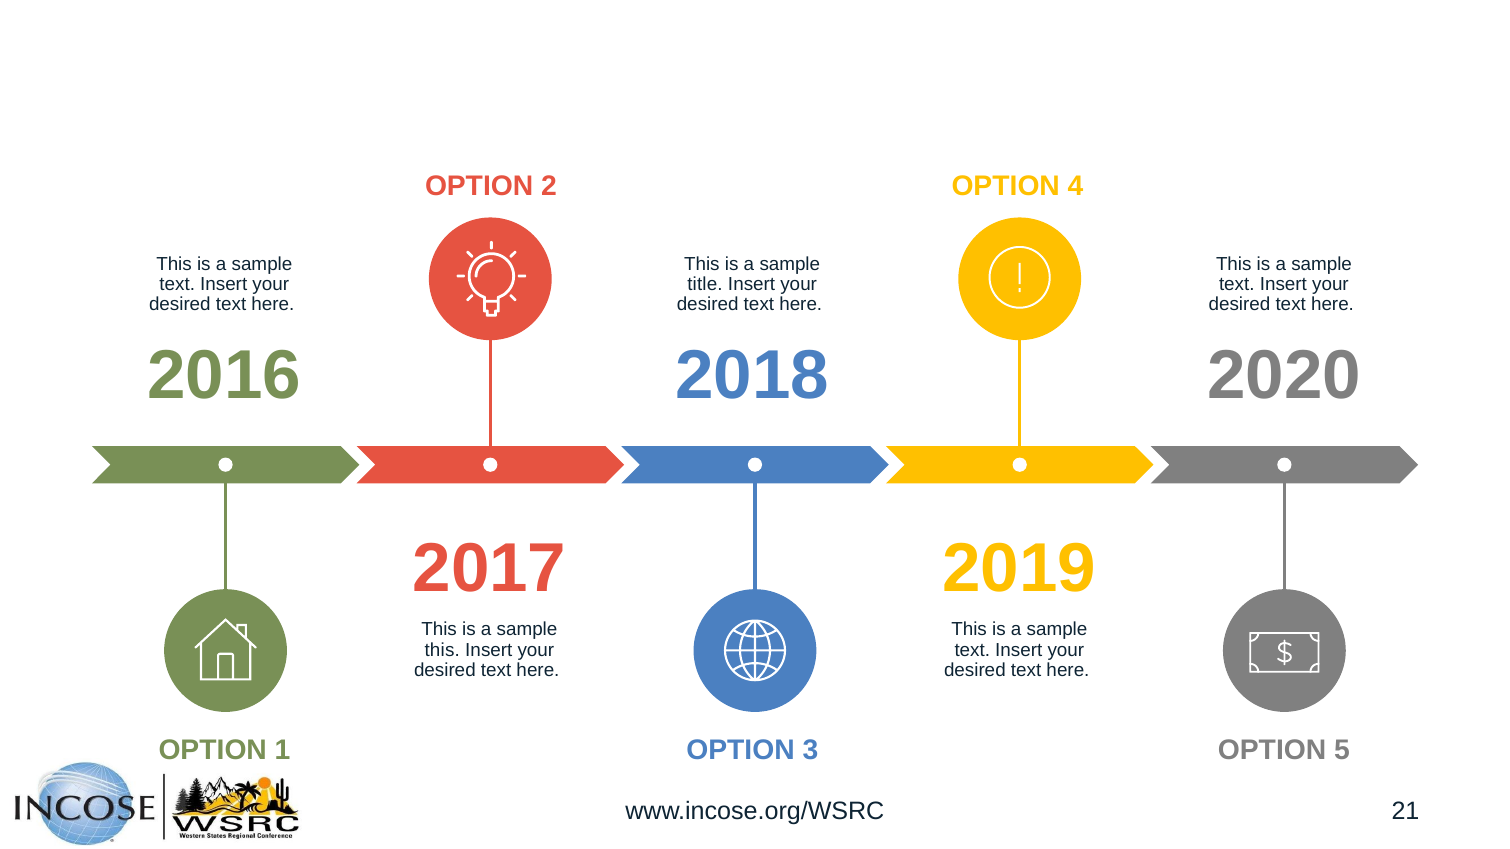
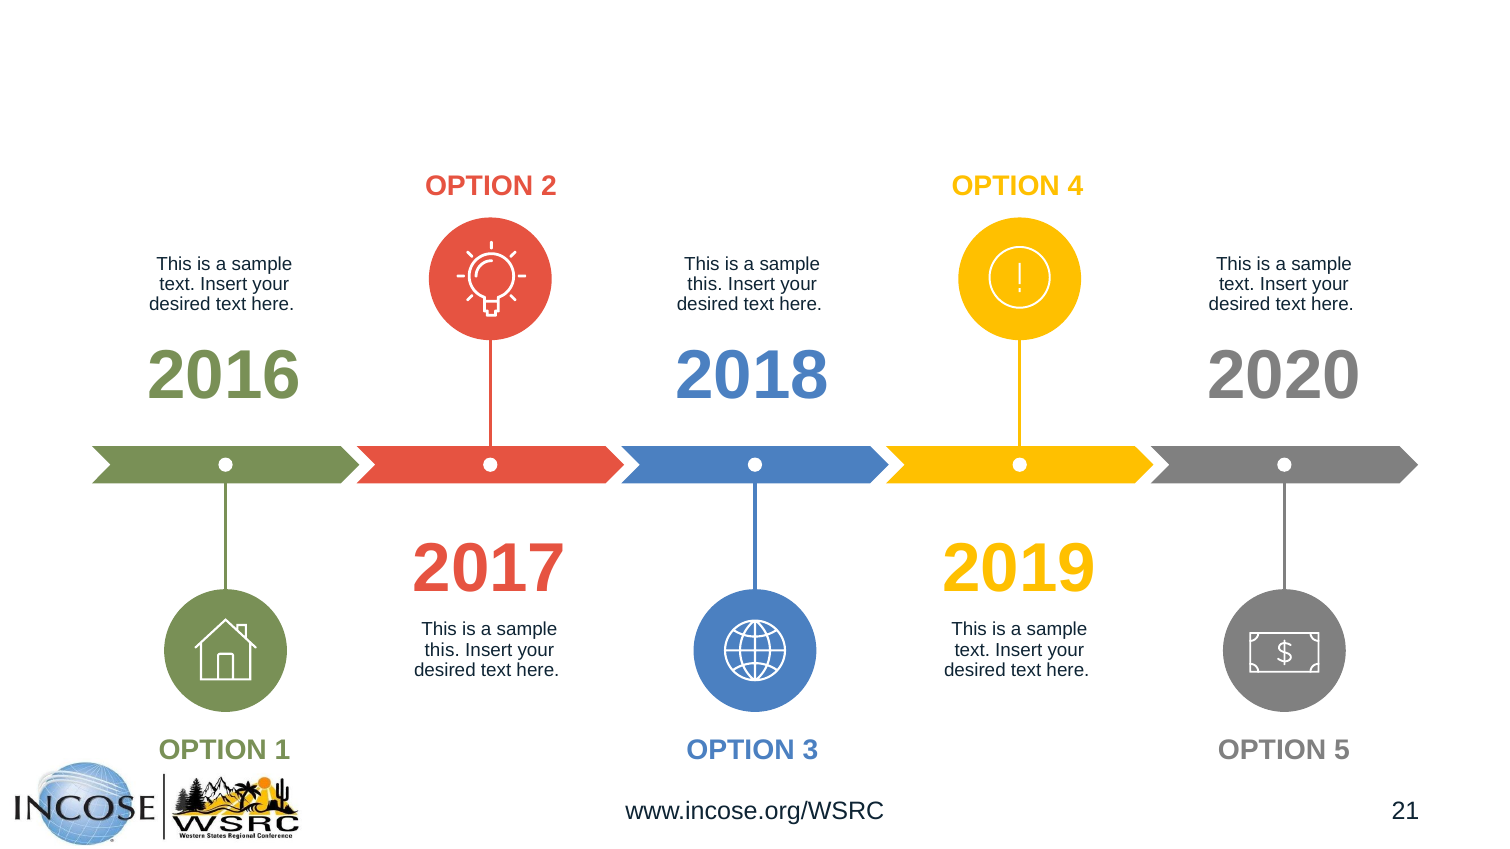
title: title -> this (705, 284)
